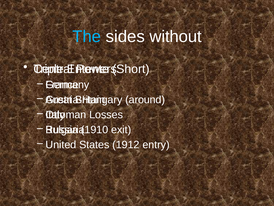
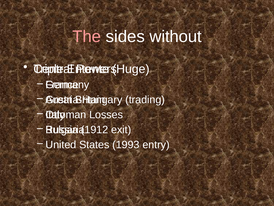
The colour: light blue -> pink (87, 37)
Short: Short -> Huge (131, 69)
around: around -> trading (145, 100)
1910: 1910 -> 1912 (95, 129)
1912: 1912 -> 1993 (126, 144)
